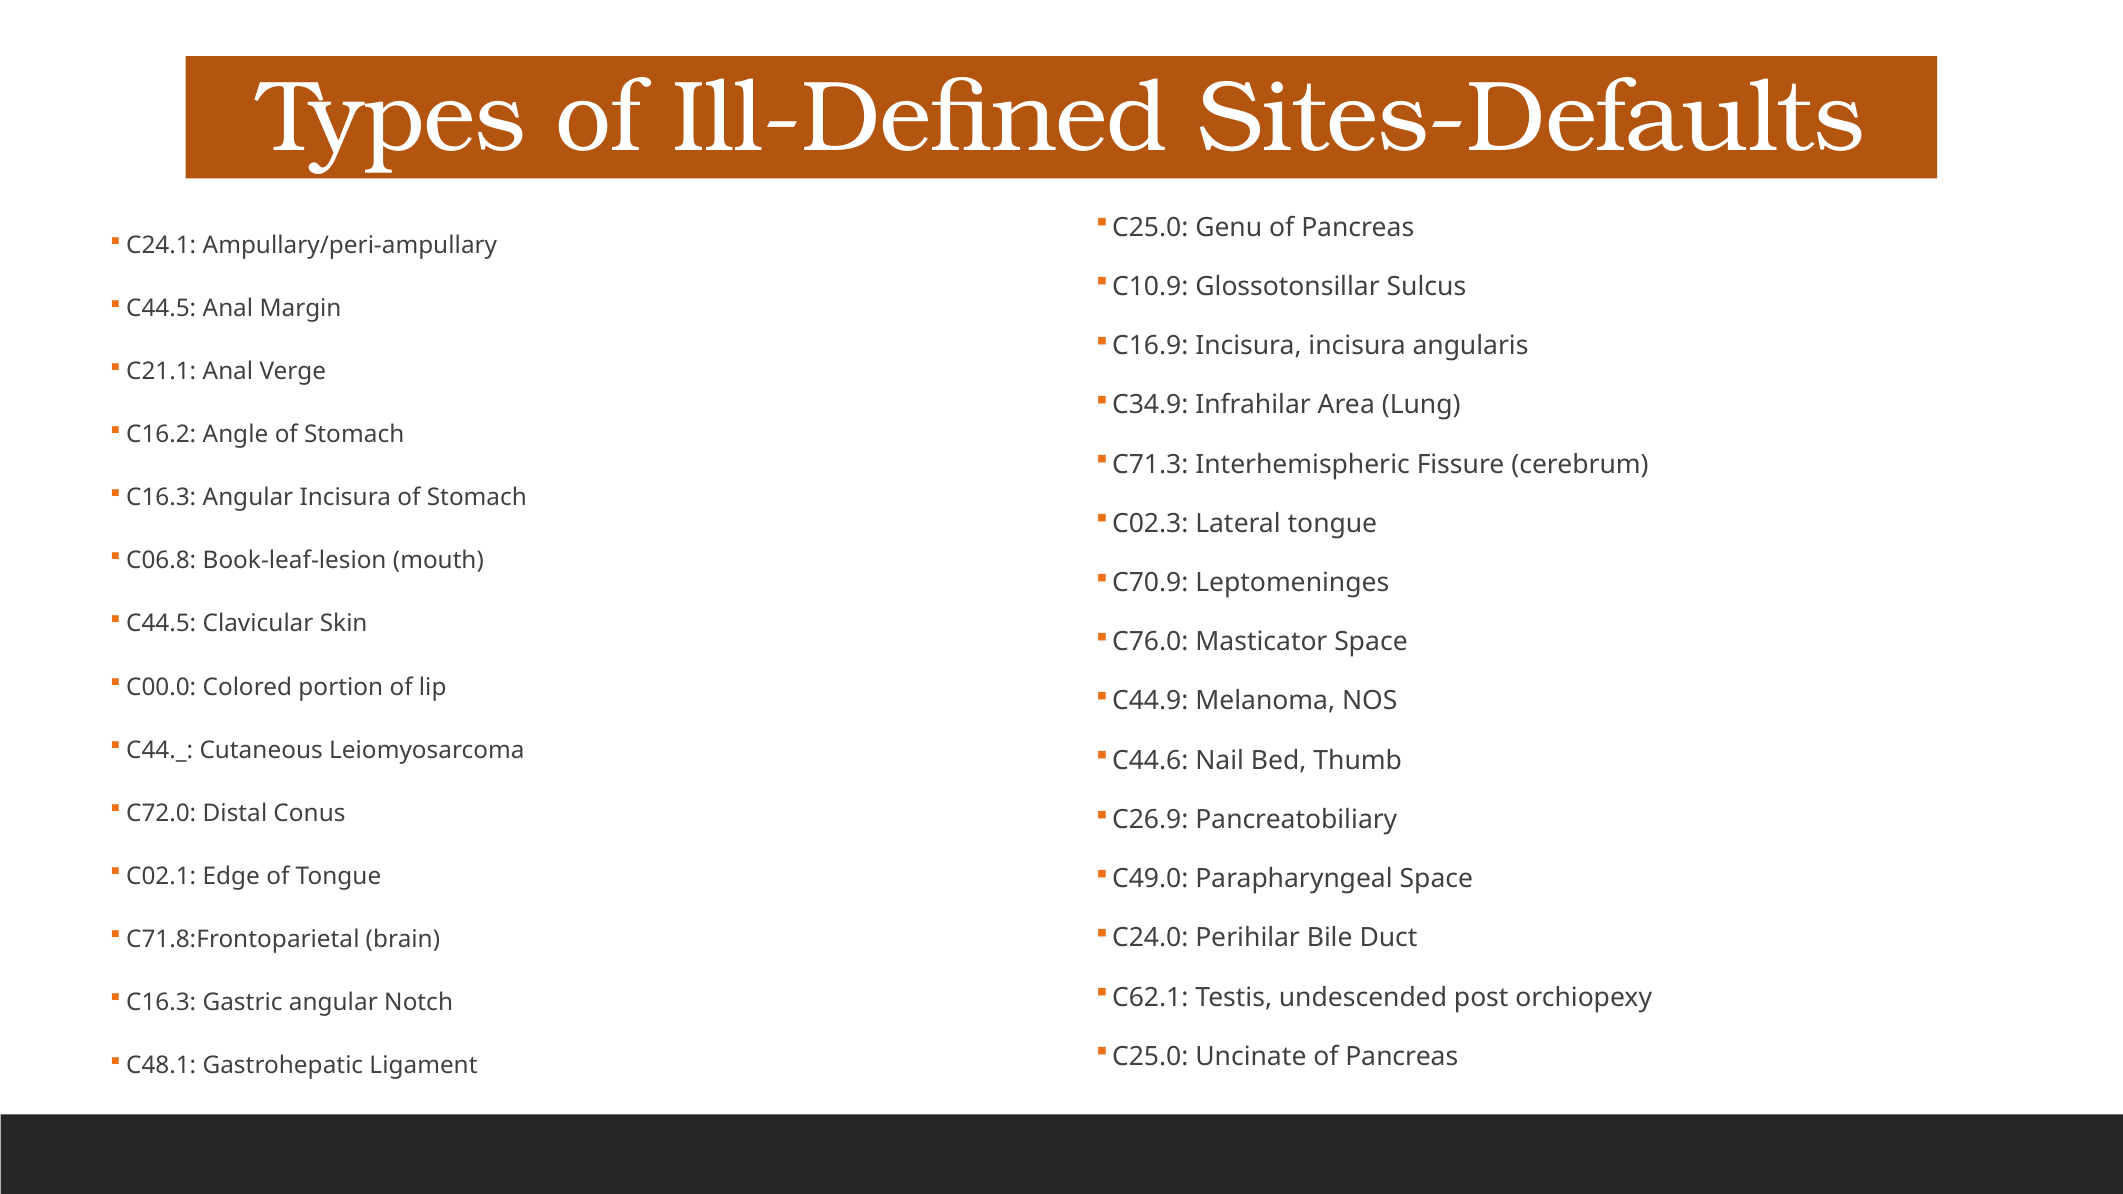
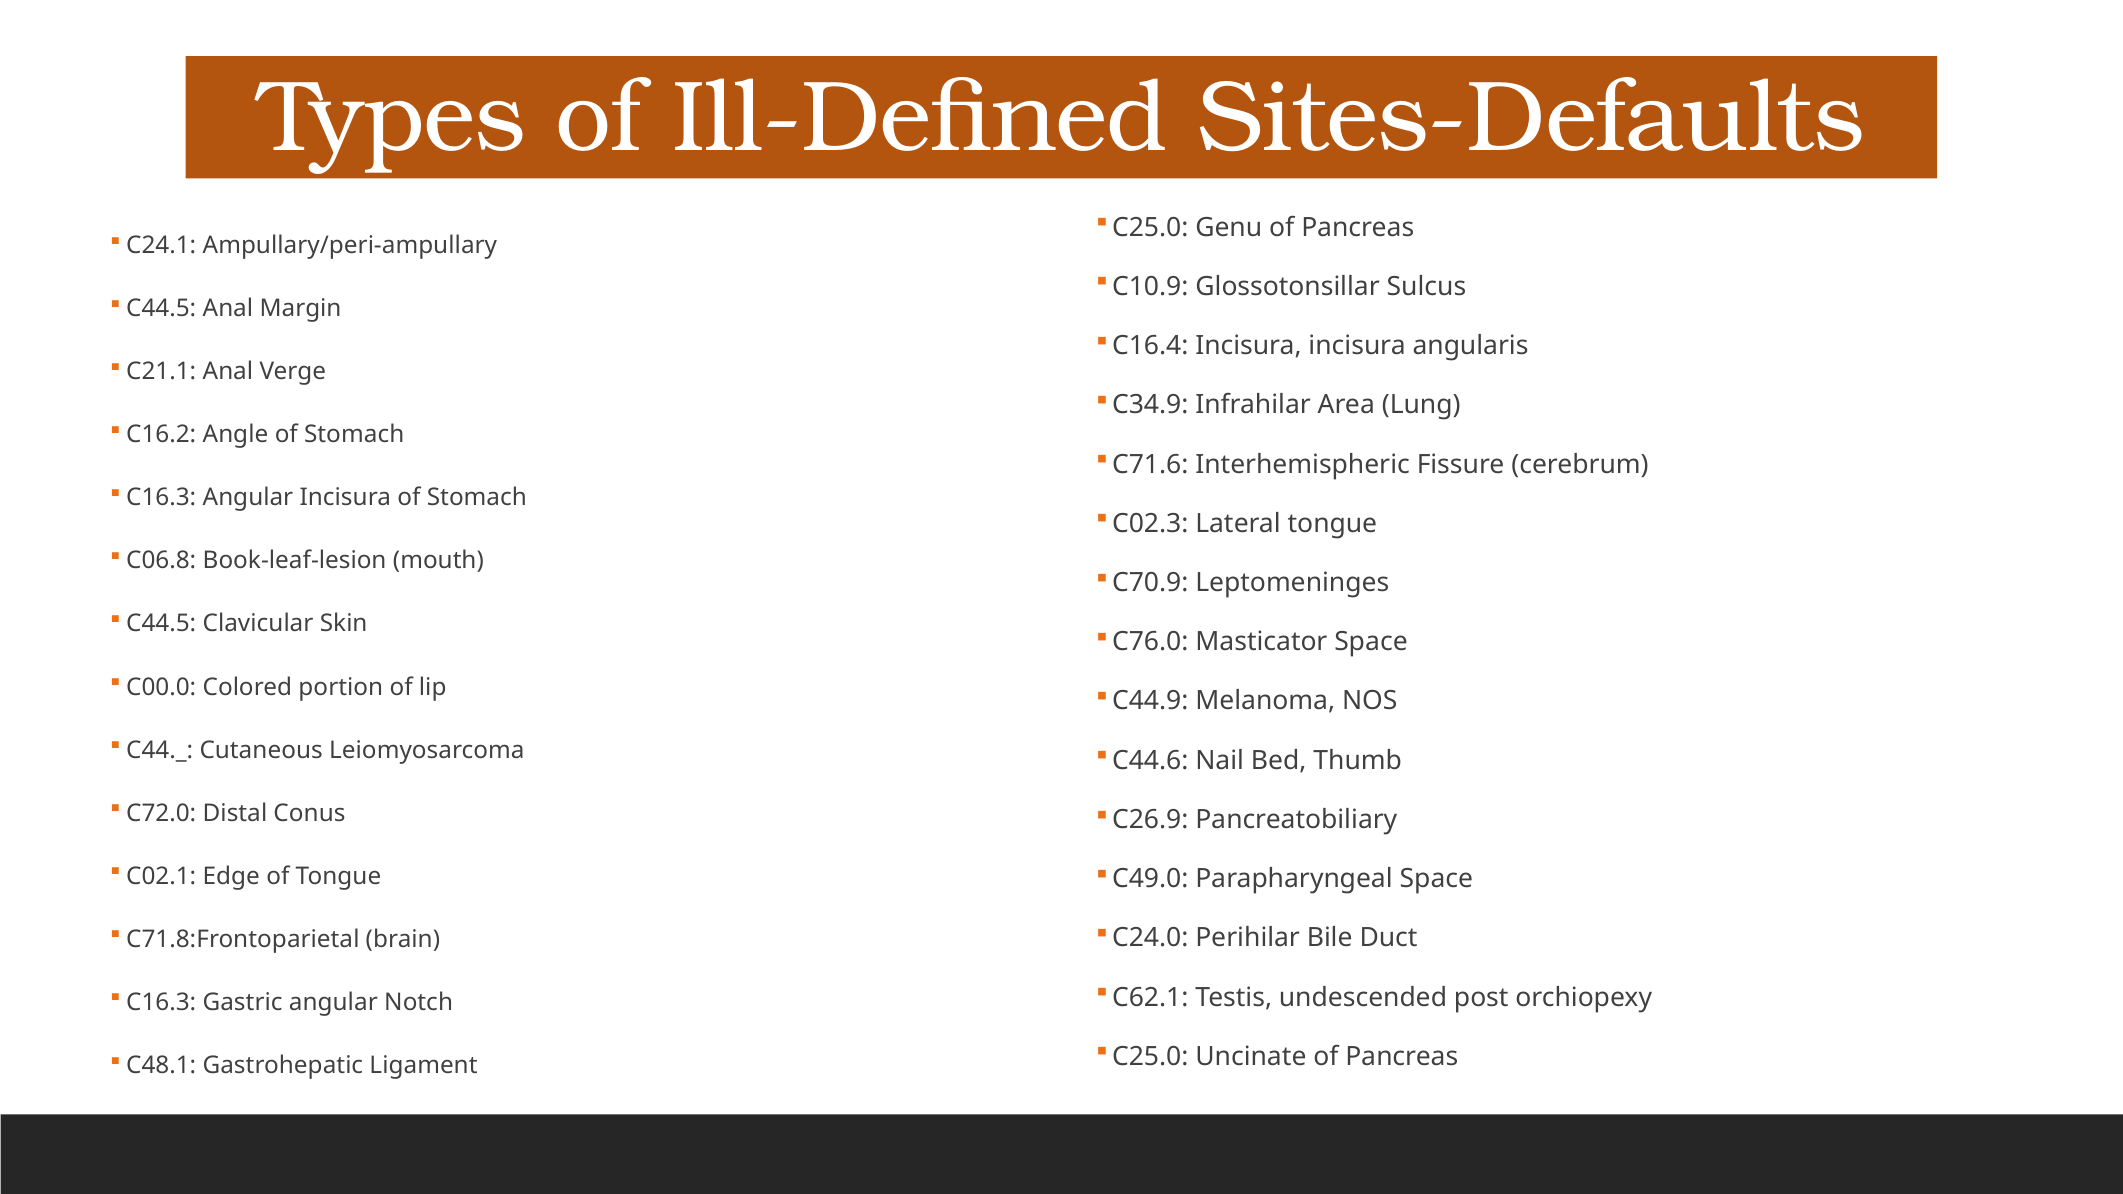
C16.9: C16.9 -> C16.4 (1150, 346)
C71.3: C71.3 -> C71.6 (1150, 464)
